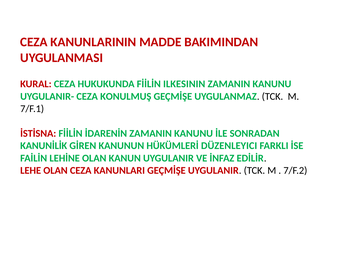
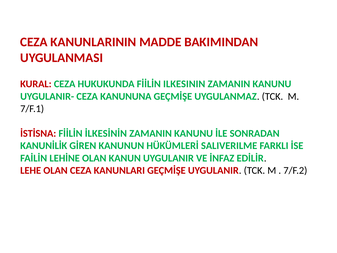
KONULMUŞ: KONULMUŞ -> KANUNUNA (126, 96)
İDARENİN: İDARENİN -> İLKESİNİN (106, 133)
DÜZENLEYICI: DÜZENLEYICI -> SALIVERILME (229, 146)
